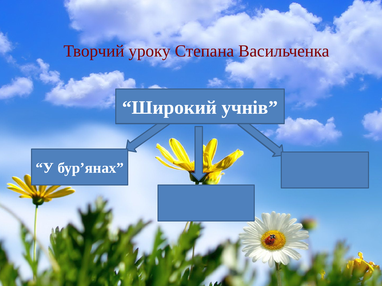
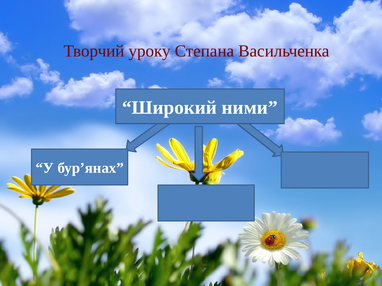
учнів: учнів -> ними (250, 108)
